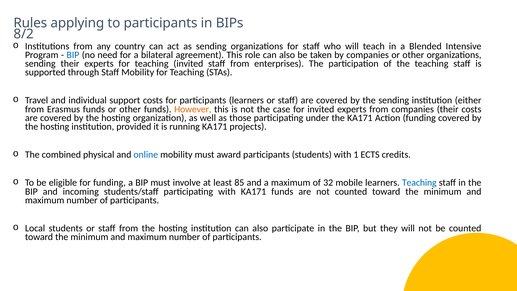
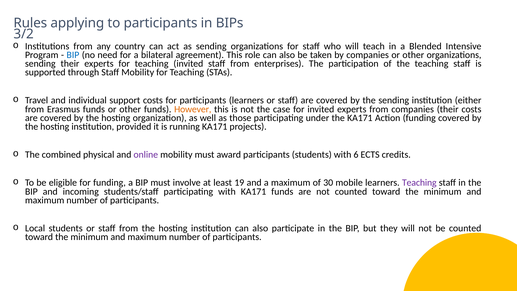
8/2: 8/2 -> 3/2 (24, 34)
online colour: blue -> purple (146, 155)
1: 1 -> 6 (356, 155)
85: 85 -> 19 (239, 183)
32: 32 -> 30 (328, 183)
Teaching colour: blue -> purple (419, 183)
